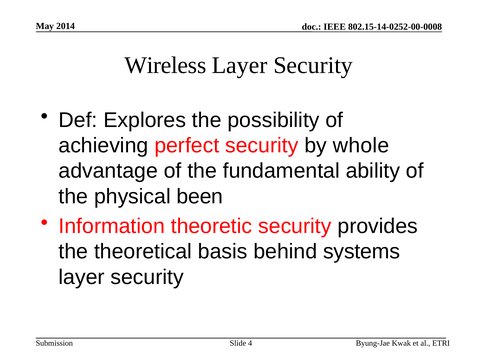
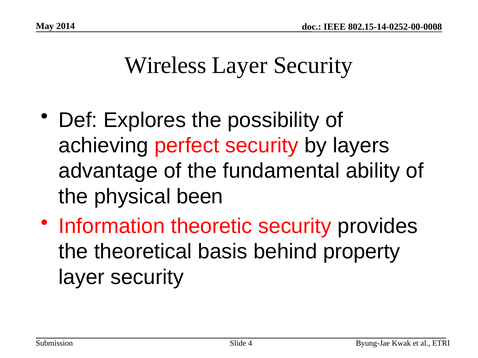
whole: whole -> layers (361, 146)
systems: systems -> property (362, 252)
